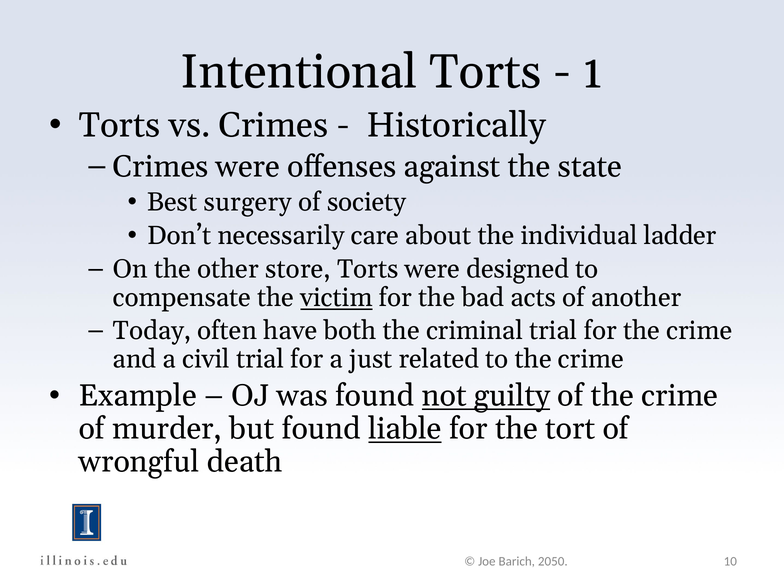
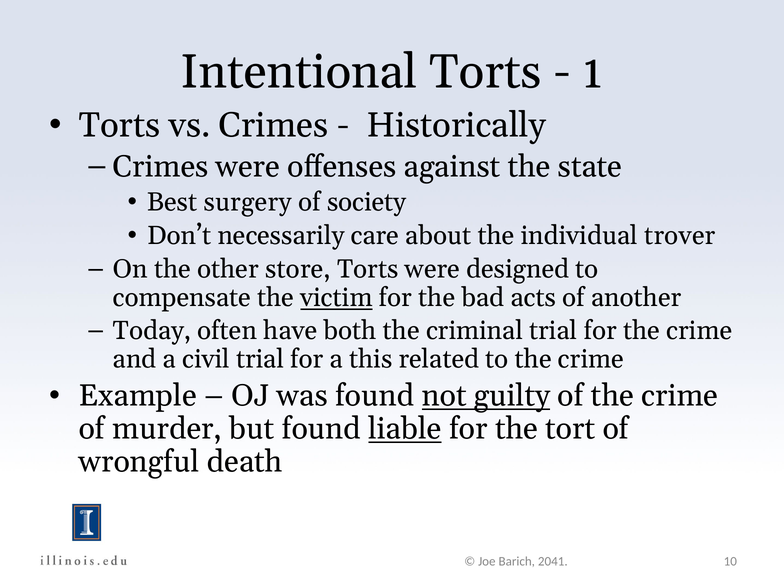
ladder: ladder -> trover (680, 236)
just: just -> this (371, 359)
2050: 2050 -> 2041 (553, 562)
